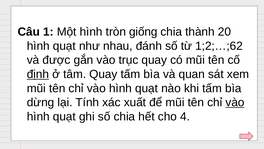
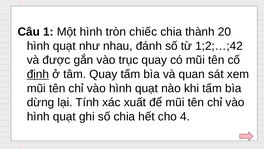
giống: giống -> chiếc (143, 32)
1;2;…;62: 1;2;…;62 -> 1;2;…;42 (219, 46)
vào underline: present -> none (235, 102)
